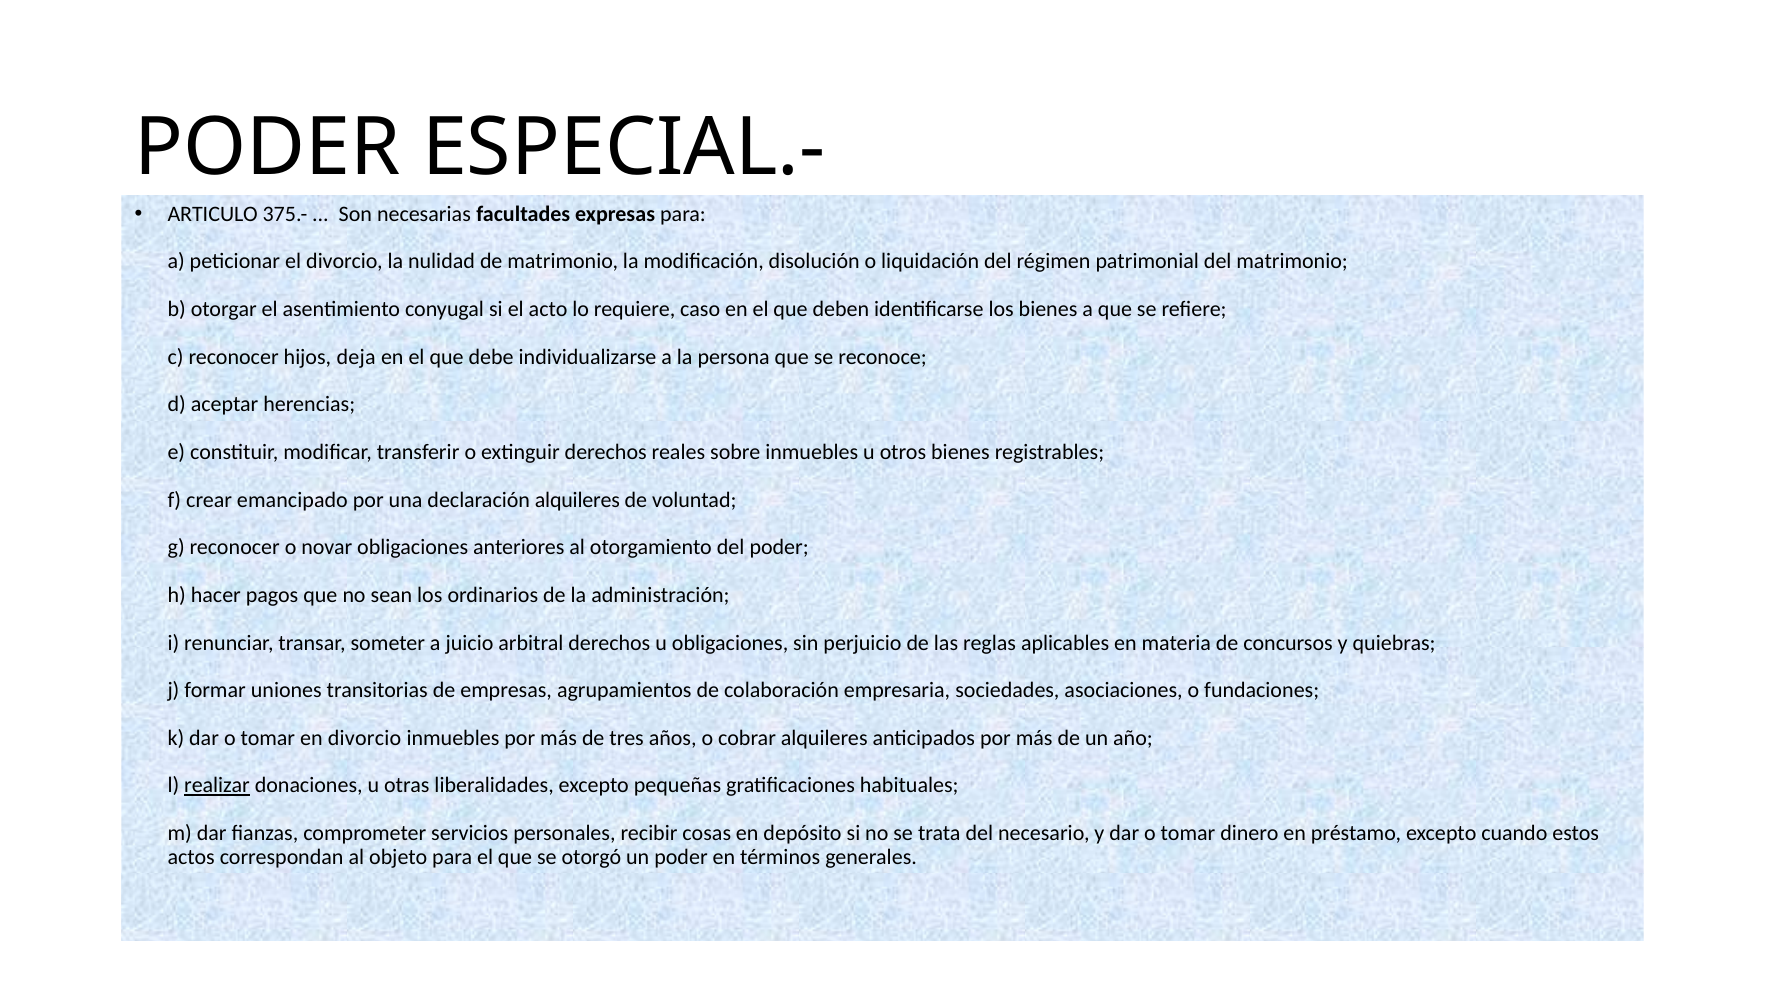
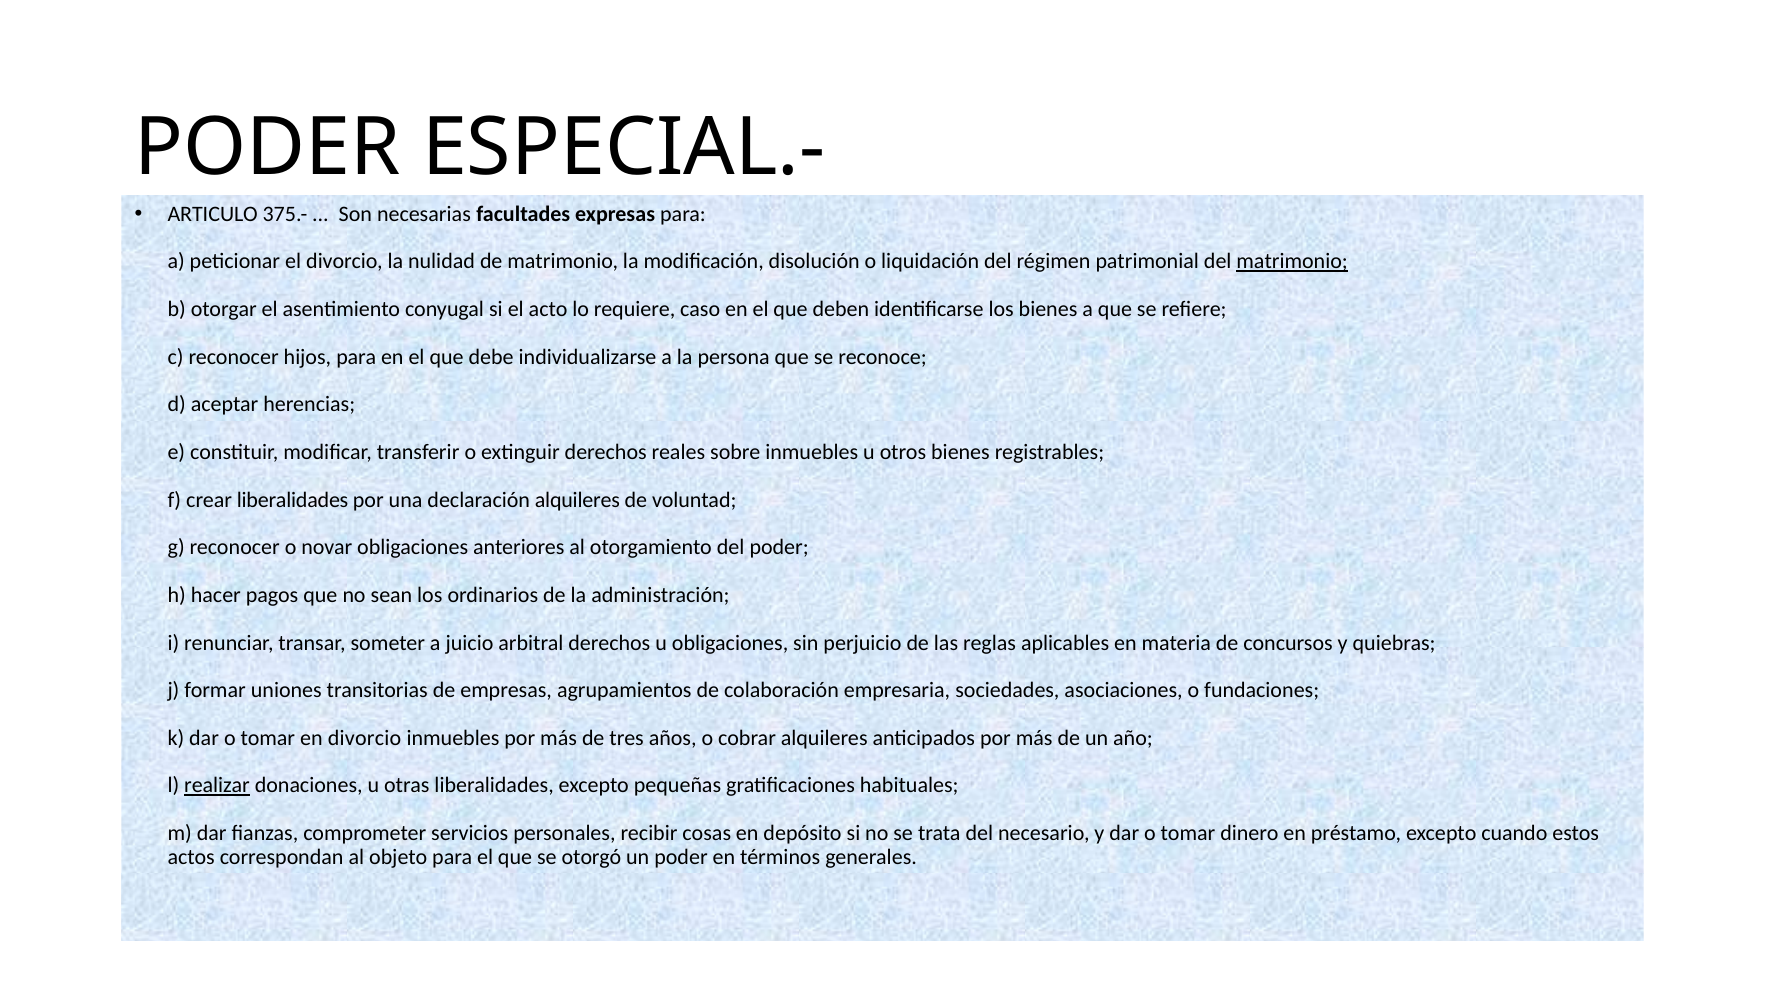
matrimonio underline: none -> present (1292, 262)
hijos deja: deja -> para (356, 357)
crear emancipado: emancipado -> liberalidades (293, 500)
